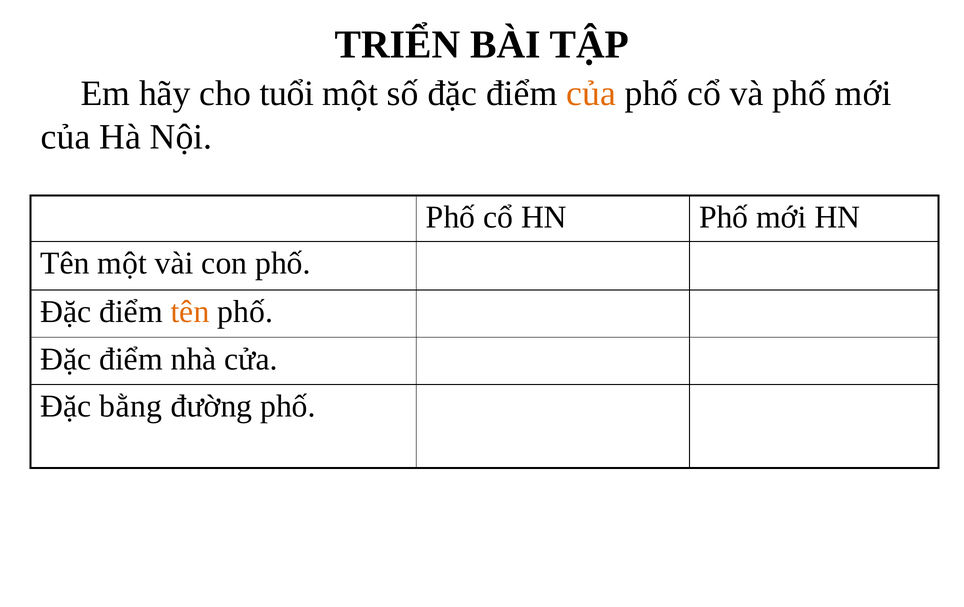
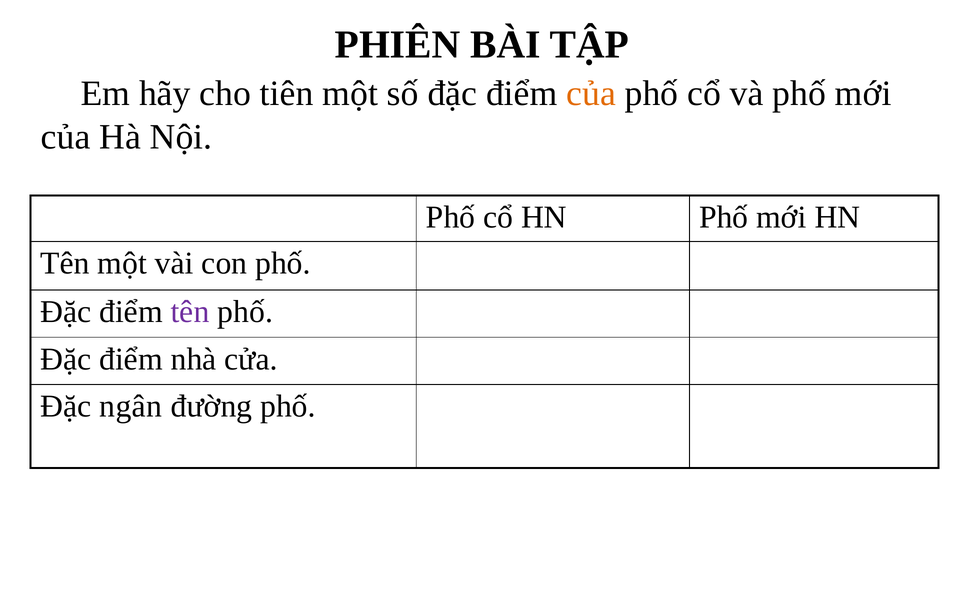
TRIỂN: TRIỂN -> PHIÊN (398, 44)
tuổi: tuổi -> tiên (287, 93)
tên colour: orange -> purple (190, 312)
bằng: bằng -> ngân (131, 406)
